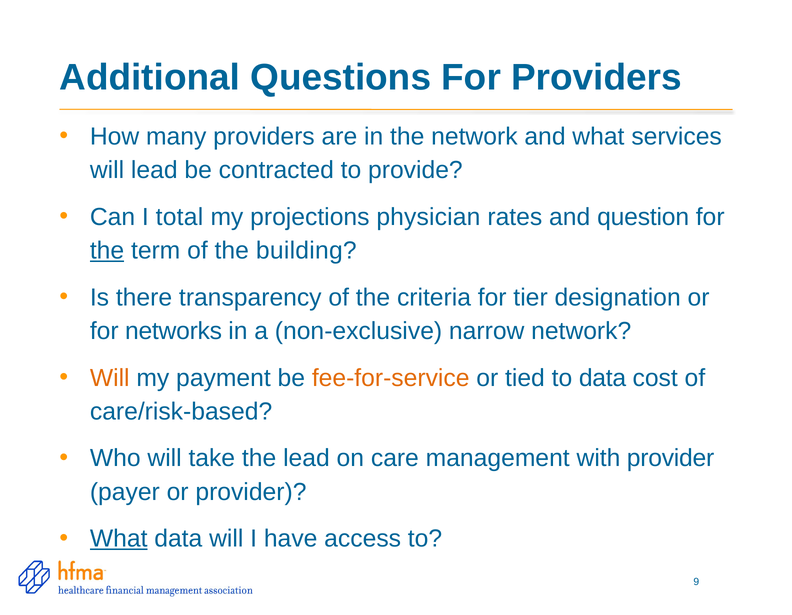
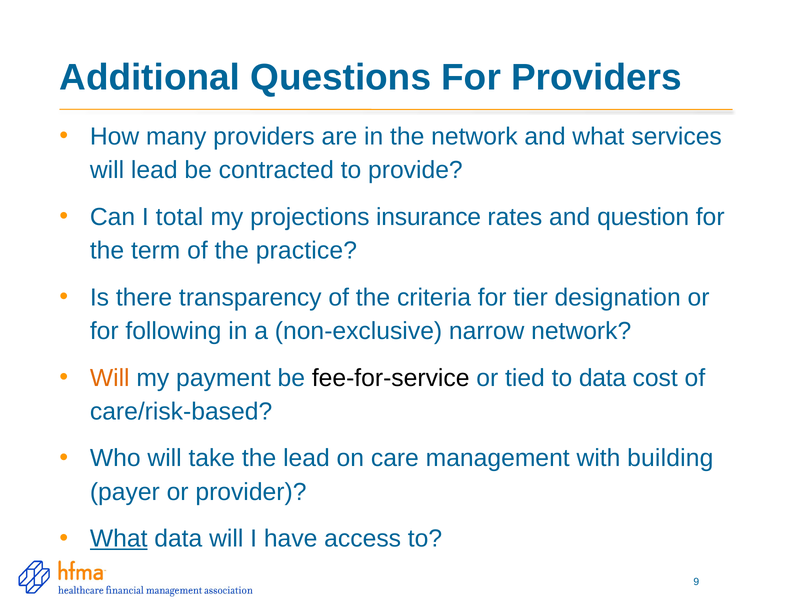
physician: physician -> insurance (429, 217)
the underline: present -> none (107, 250)
building: building -> practice (306, 250)
networks: networks -> following (173, 331)
fee-for-service colour: orange -> black (391, 378)
with provider: provider -> building (670, 458)
